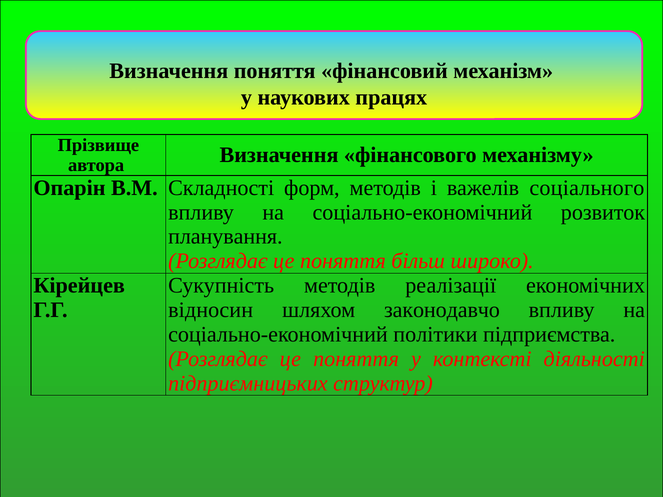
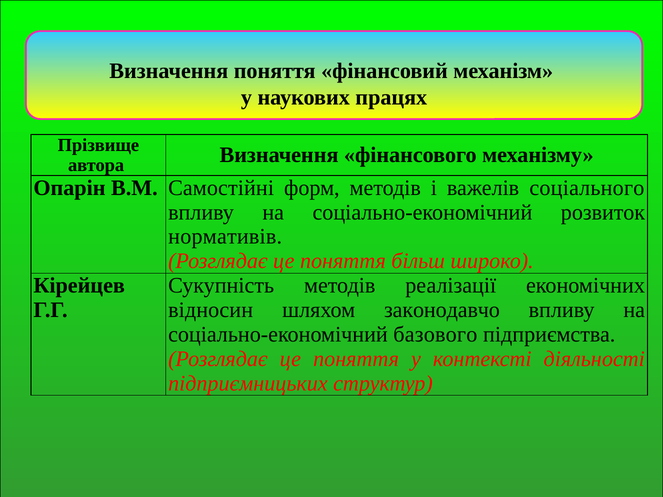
Складності: Складності -> Самостійні (221, 188)
планування: планування -> нормативів (225, 237)
політики: політики -> базового (435, 335)
